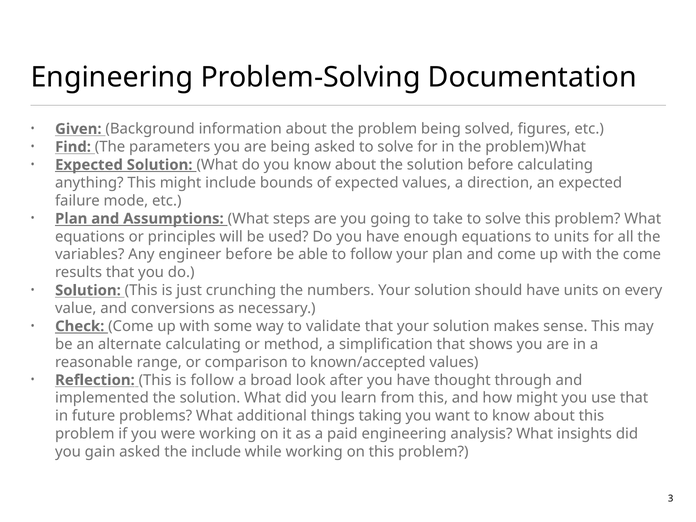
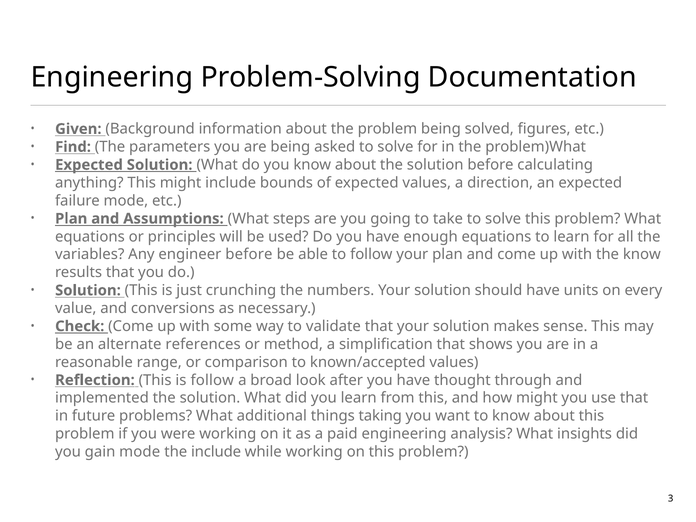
to units: units -> learn (571, 237)
the come: come -> know (642, 255)
alternate calculating: calculating -> references (203, 344)
gain asked: asked -> mode (140, 452)
